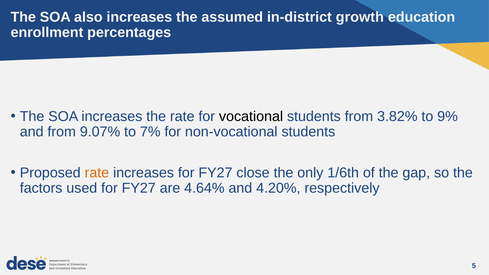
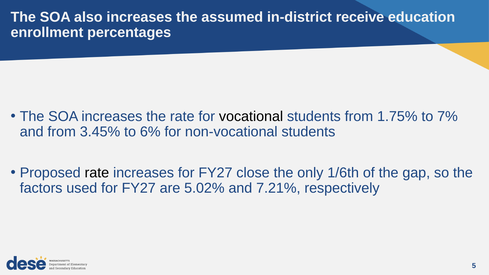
growth: growth -> receive (360, 17)
3.82%: 3.82% -> 1.75% (397, 116)
9%: 9% -> 7% (448, 116)
9.07%: 9.07% -> 3.45% (100, 132)
7%: 7% -> 6% (150, 132)
rate colour: orange -> black (97, 173)
4.64%: 4.64% -> 5.02% (204, 188)
4.20%: 4.20% -> 7.21% (278, 188)
